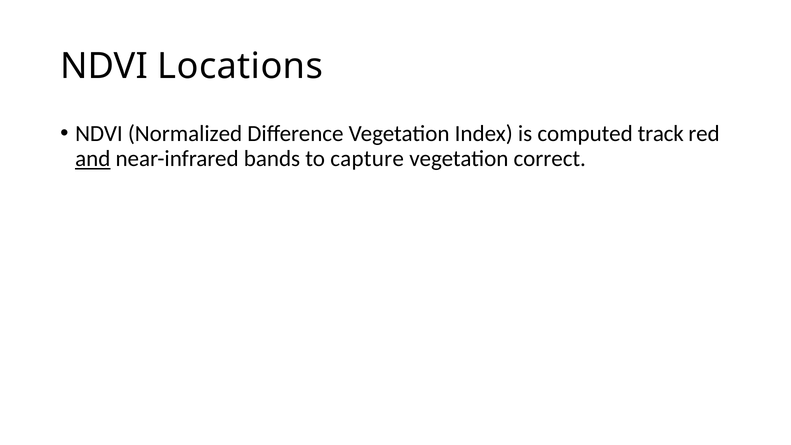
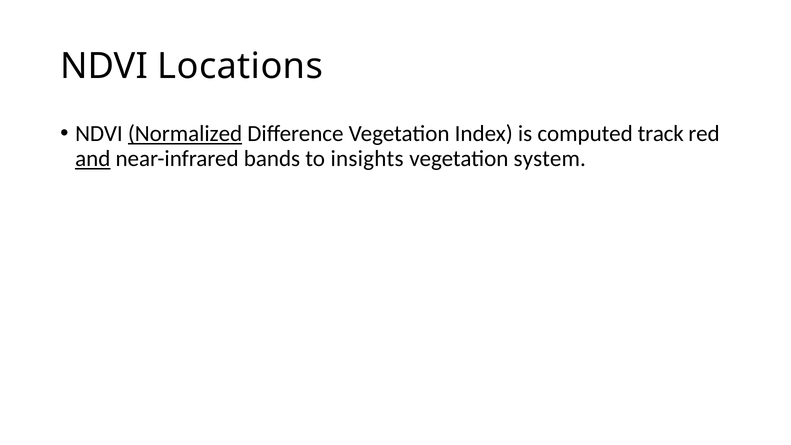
Normalized underline: none -> present (185, 134)
capture: capture -> insights (367, 159)
correct: correct -> system (550, 159)
